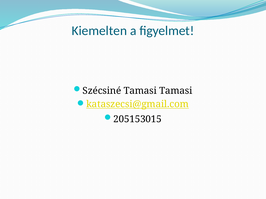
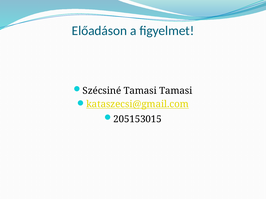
Kiemelten: Kiemelten -> Előadáson (99, 31)
